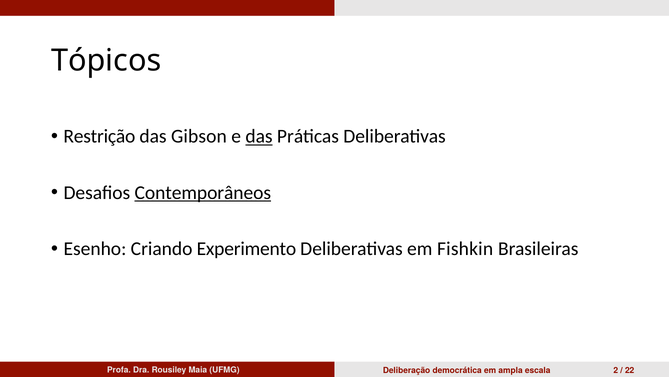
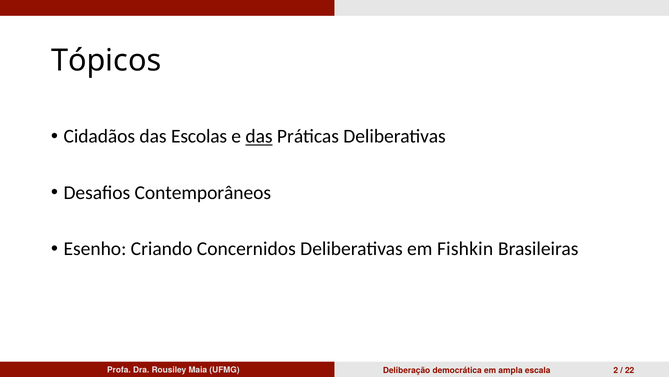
Restrição: Restrição -> Cidadãos (99, 136)
Gibson: Gibson -> Escolas (199, 136)
Contemporâneos underline: present -> none (203, 192)
Experimento: Experimento -> Concernidos (246, 248)
